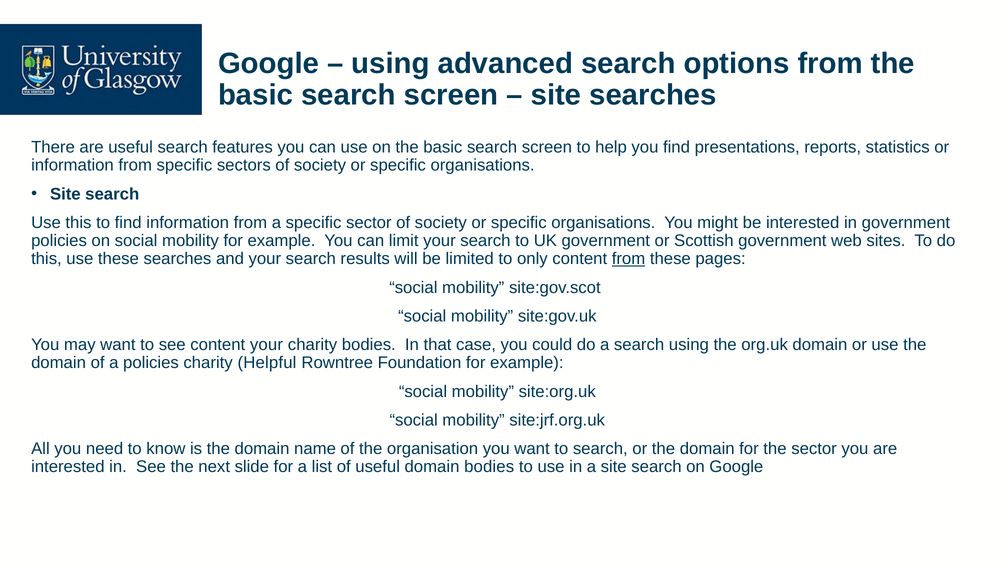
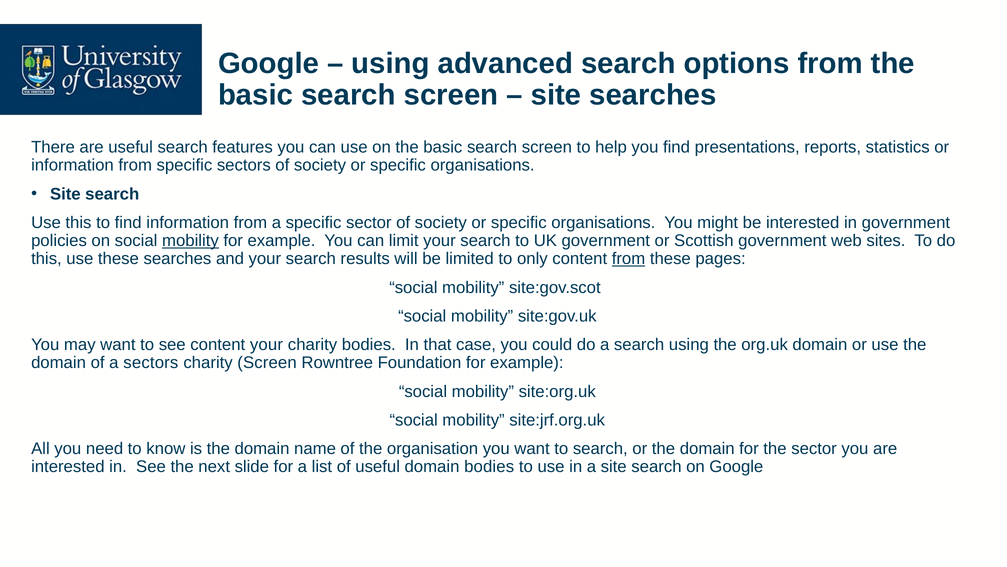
mobility underline: none -> present (190, 241)
a policies: policies -> sectors (151, 363)
charity Helpful: Helpful -> Screen (267, 363)
